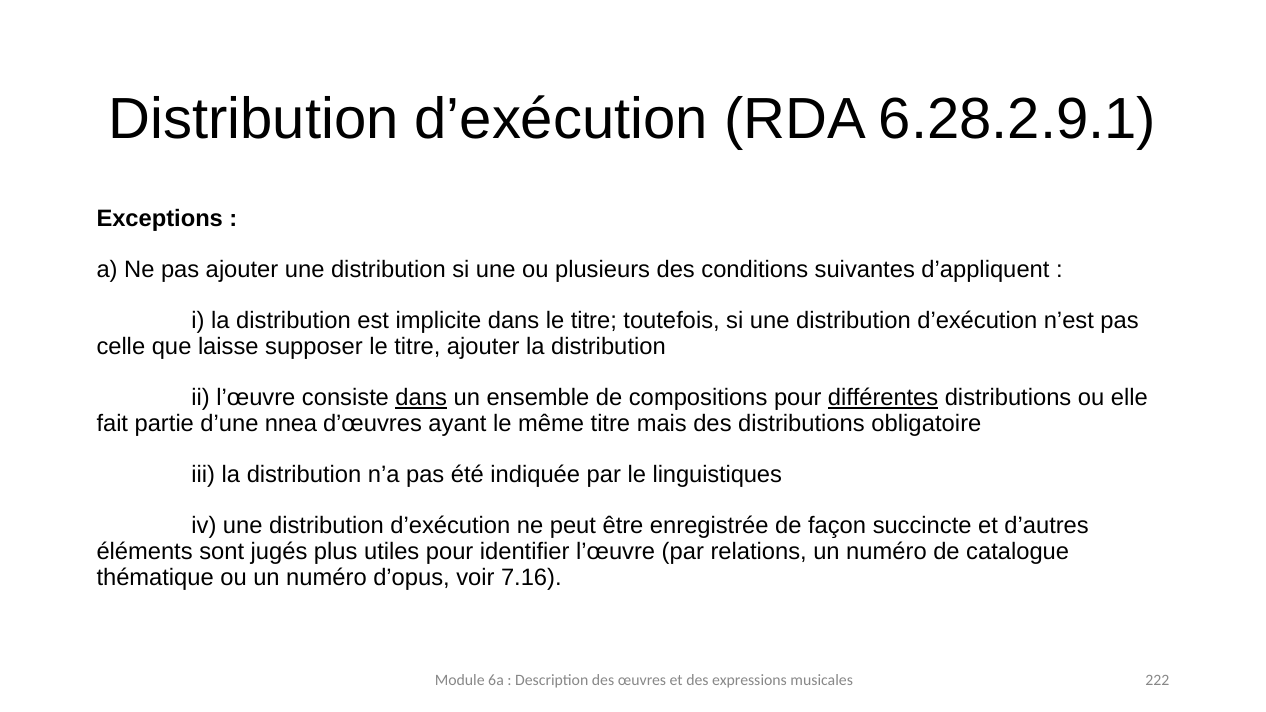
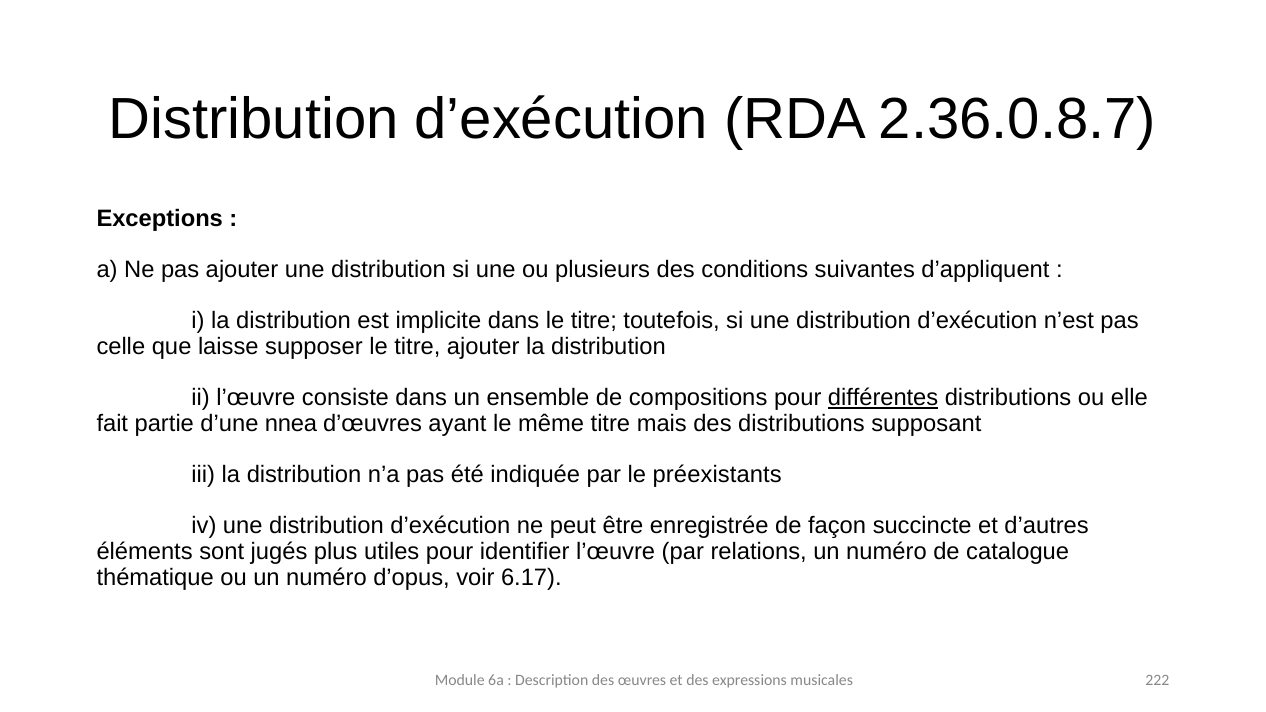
6.28.2.9.1: 6.28.2.9.1 -> 2.36.0.8.7 (1018, 119)
dans underline: present -> none (421, 398)
obligatoire: obligatoire -> supposant (926, 424)
linguistiques: linguistiques -> préexistants (717, 475)
7.16: 7.16 -> 6.17 (531, 577)
